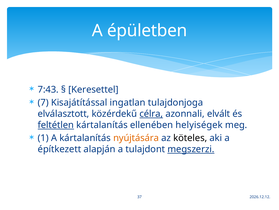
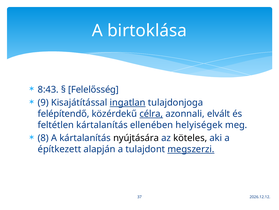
épületben: épületben -> birtoklása (147, 31)
7:43: 7:43 -> 8:43 (48, 89)
Keresettel: Keresettel -> Felelősség (93, 89)
7: 7 -> 9 (43, 102)
ingatlan underline: none -> present (128, 102)
elválasztott: elválasztott -> felépítendő (64, 113)
feltétlen underline: present -> none (56, 125)
1: 1 -> 8 (43, 138)
nyújtására colour: orange -> black (136, 138)
